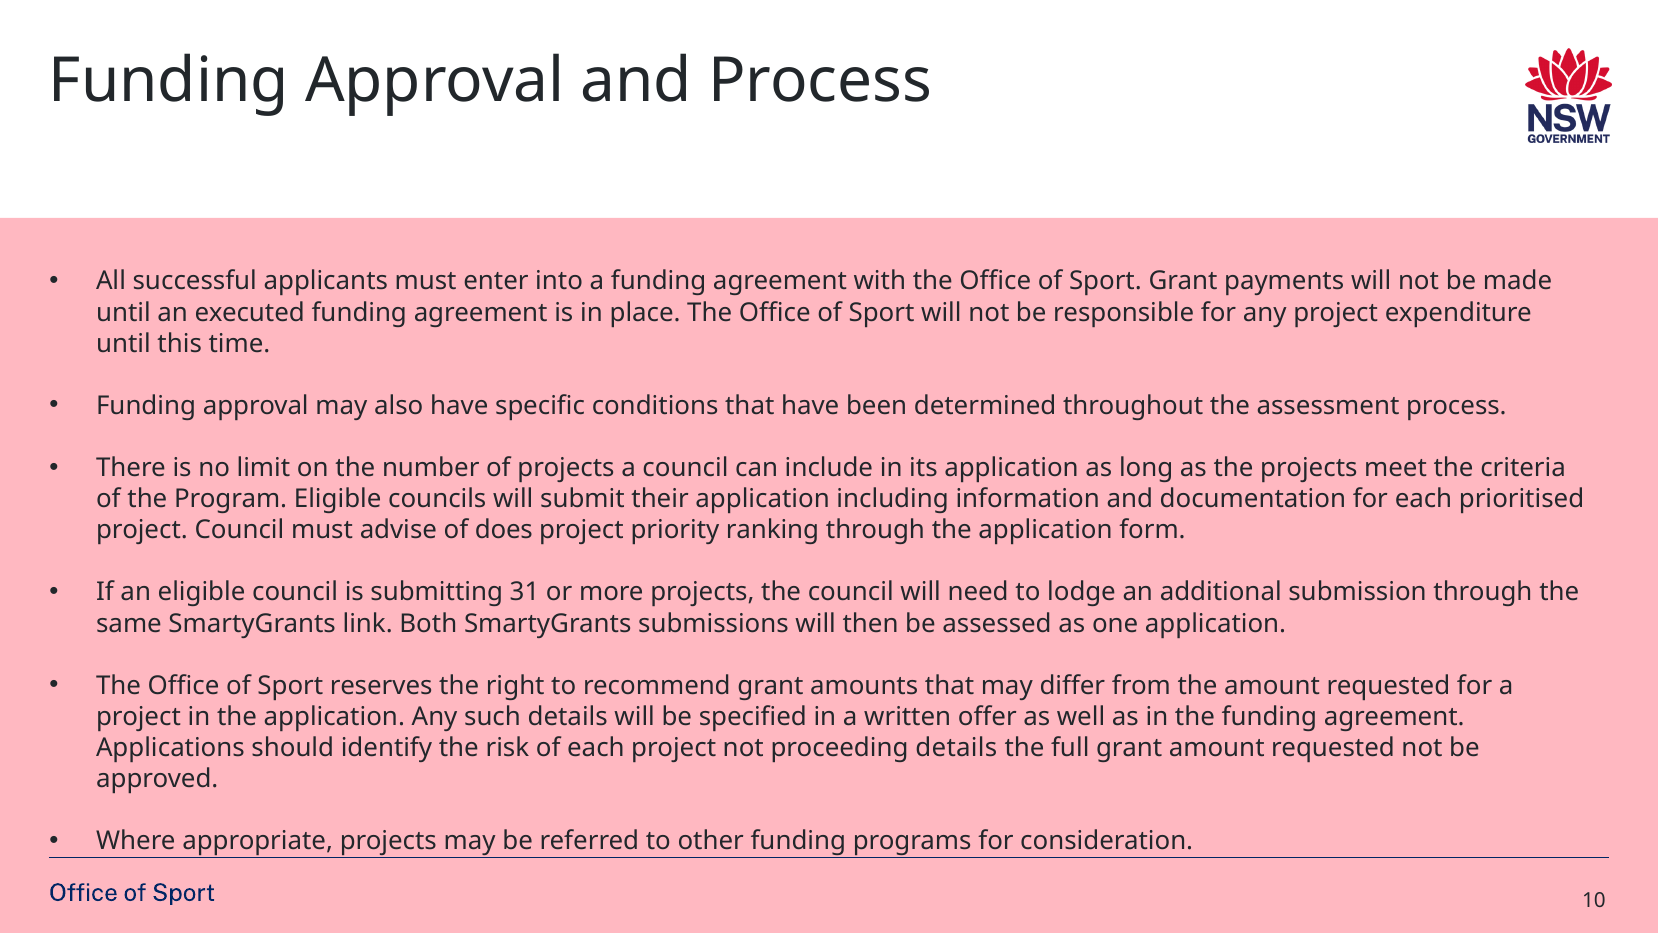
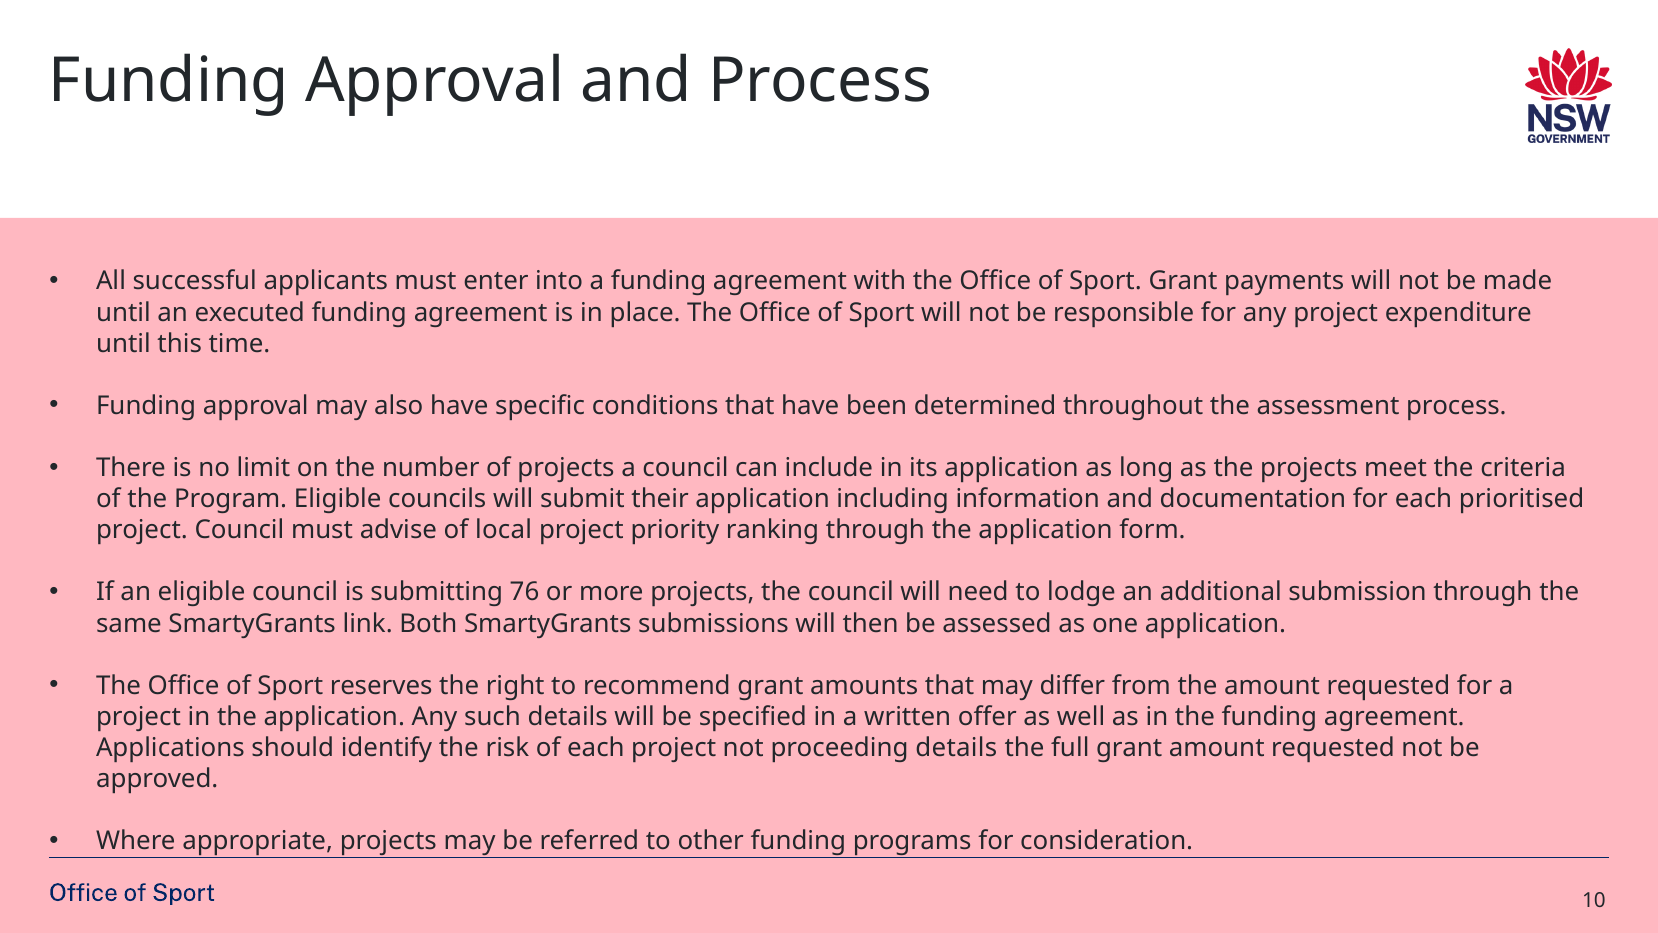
does: does -> local (504, 530)
31: 31 -> 76 (525, 592)
